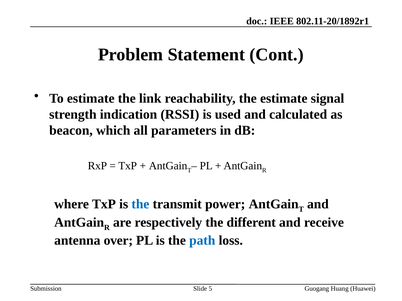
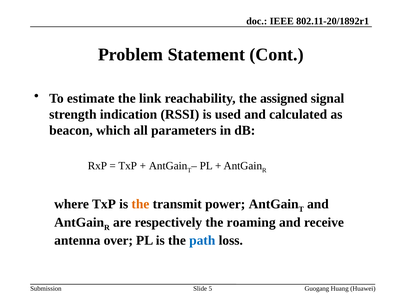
the estimate: estimate -> assigned (284, 98)
the colour: blue -> orange (140, 204)
different: different -> roaming (251, 223)
